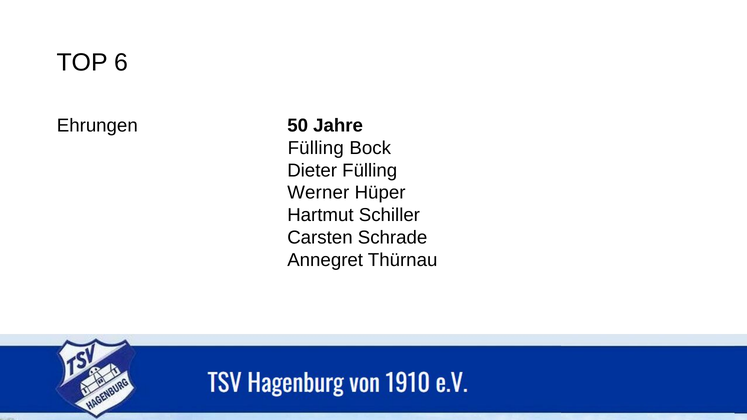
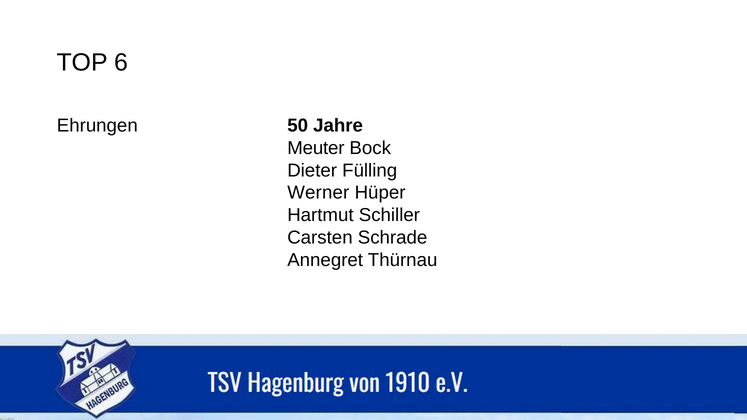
Fülling: Fülling -> Meuter (316, 148)
